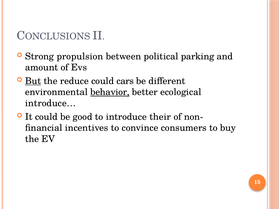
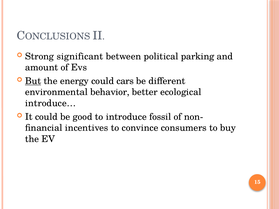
propulsion: propulsion -> significant (80, 56)
reduce: reduce -> energy (74, 81)
behavior underline: present -> none (110, 92)
their: their -> fossil (160, 117)
